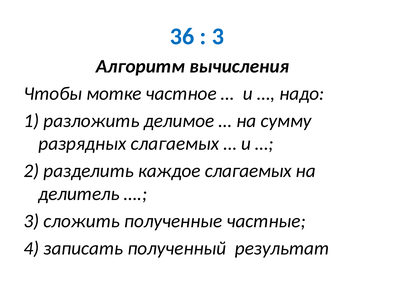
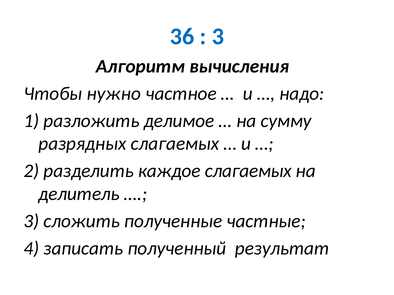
мотке: мотке -> нужно (114, 94)
